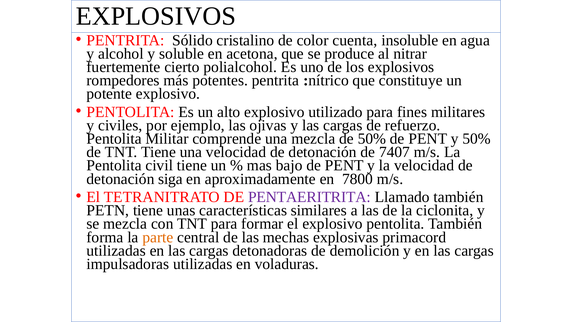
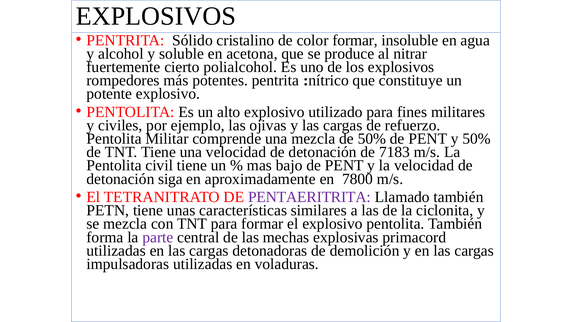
color cuenta: cuenta -> formar (355, 40)
7407: 7407 -> 7183 (395, 152)
parte colour: orange -> purple (158, 237)
